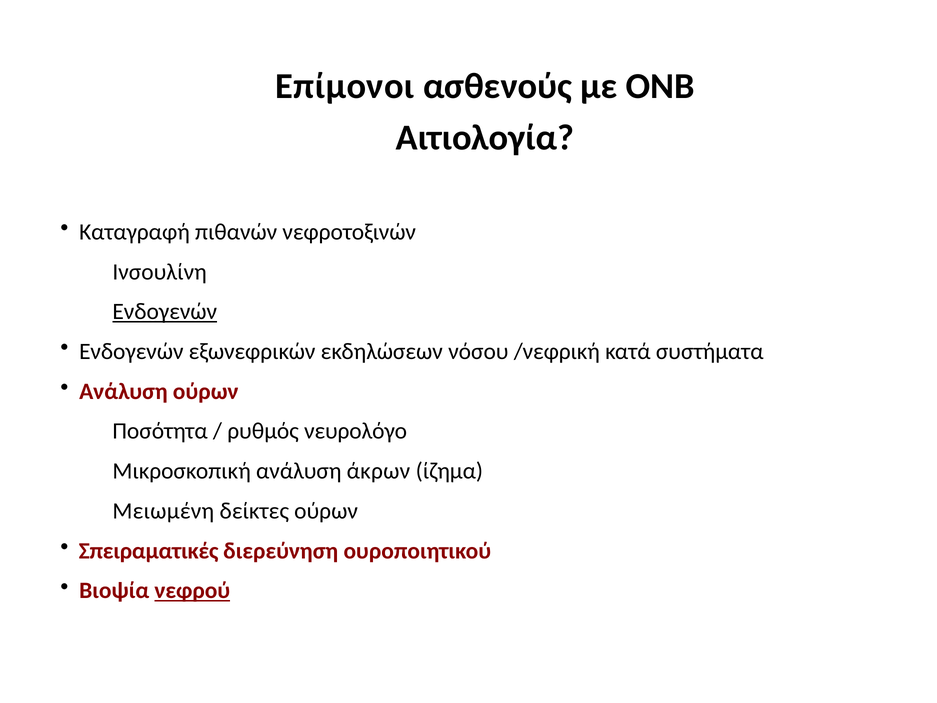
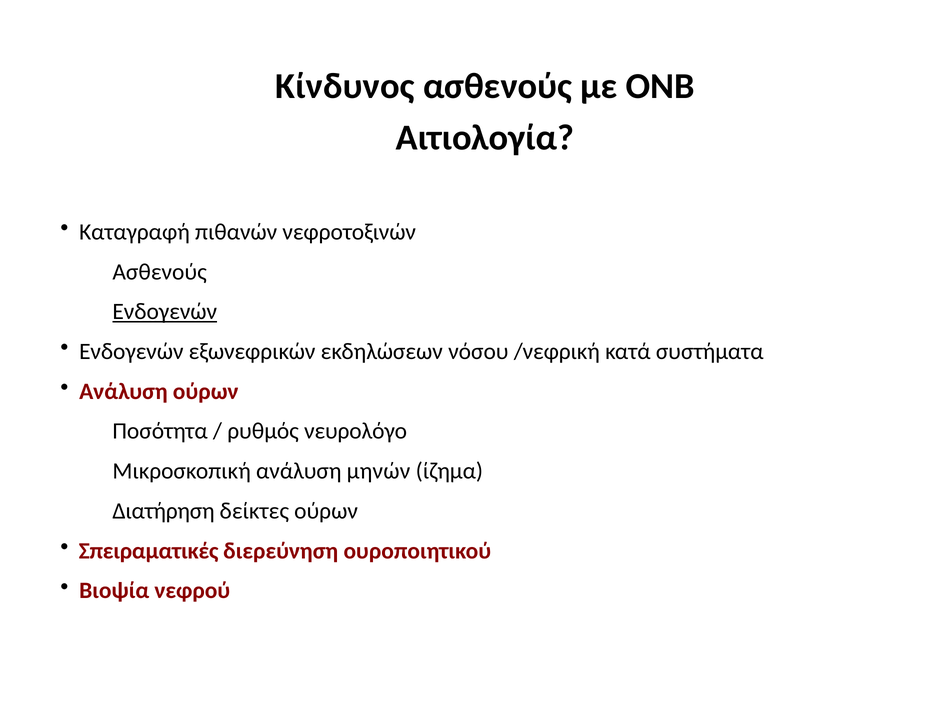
Επίμονοι: Επίμονοι -> Κίνδυνος (345, 86)
Ινσουλίνη: Ινσουλίνη -> Ασθενούς (160, 272)
άκρων: άκρων -> μηνών (378, 471)
Μειωμένη: Μειωμένη -> Διατήρηση (164, 511)
νεφρού underline: present -> none (192, 590)
